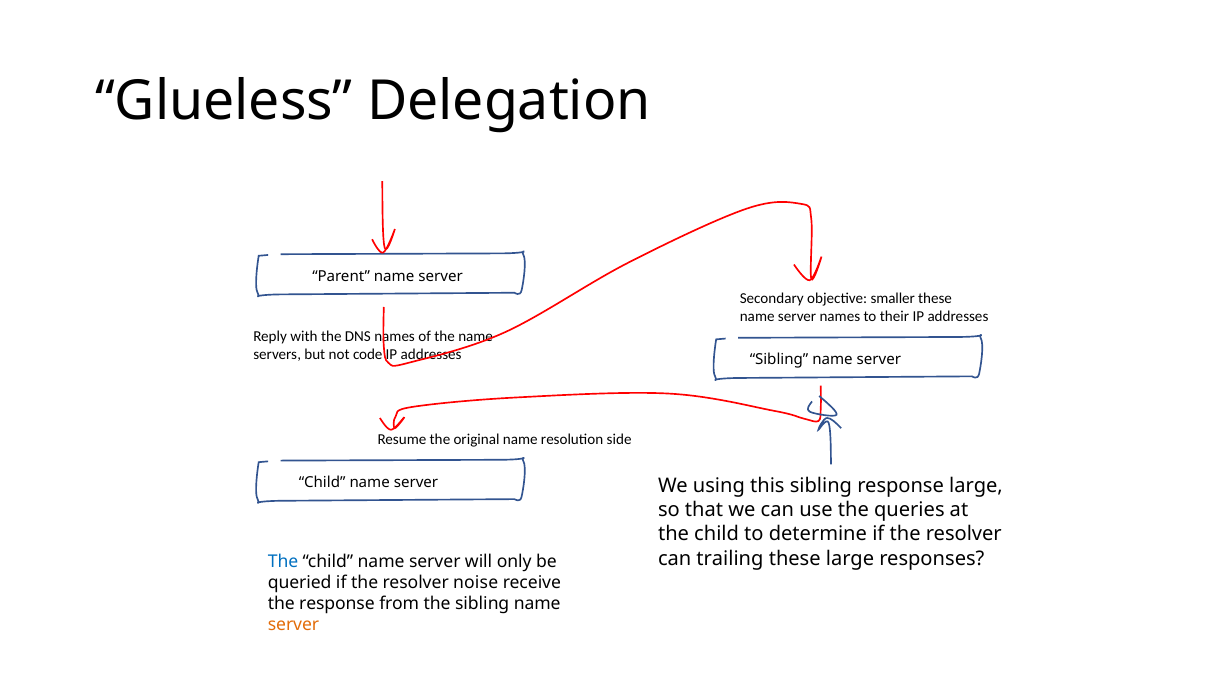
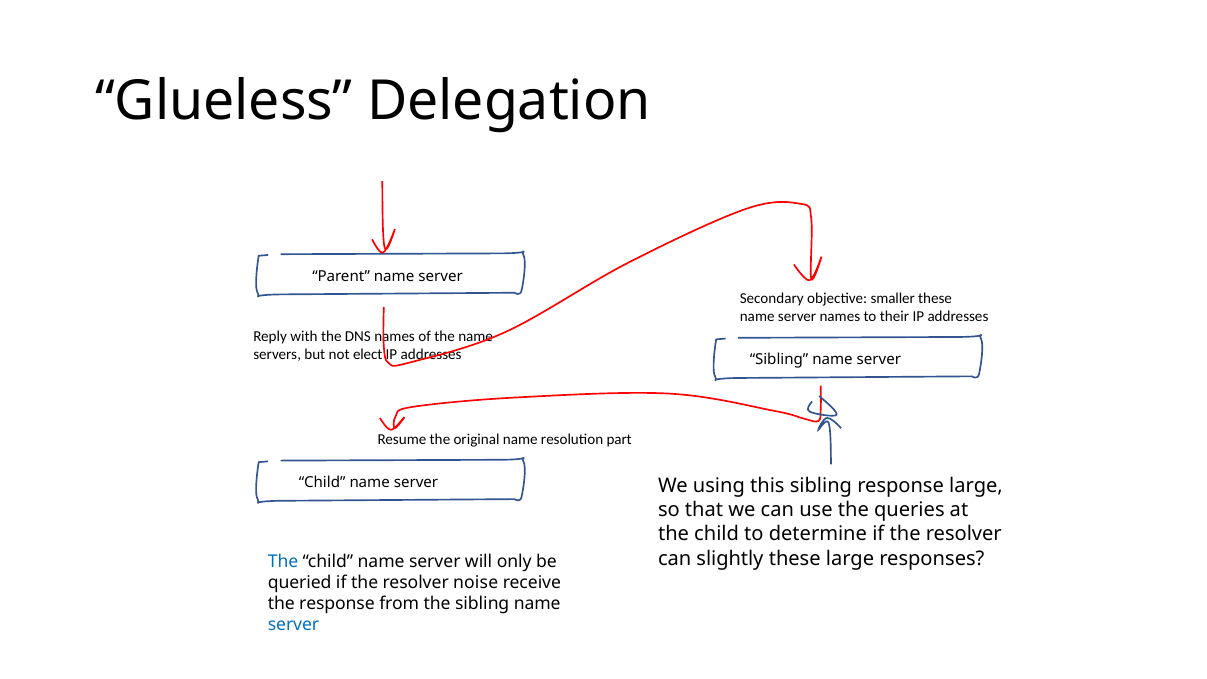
code: code -> elect (368, 354)
side: side -> part (619, 439)
trailing: trailing -> slightly (730, 558)
server colour: orange -> blue (294, 625)
